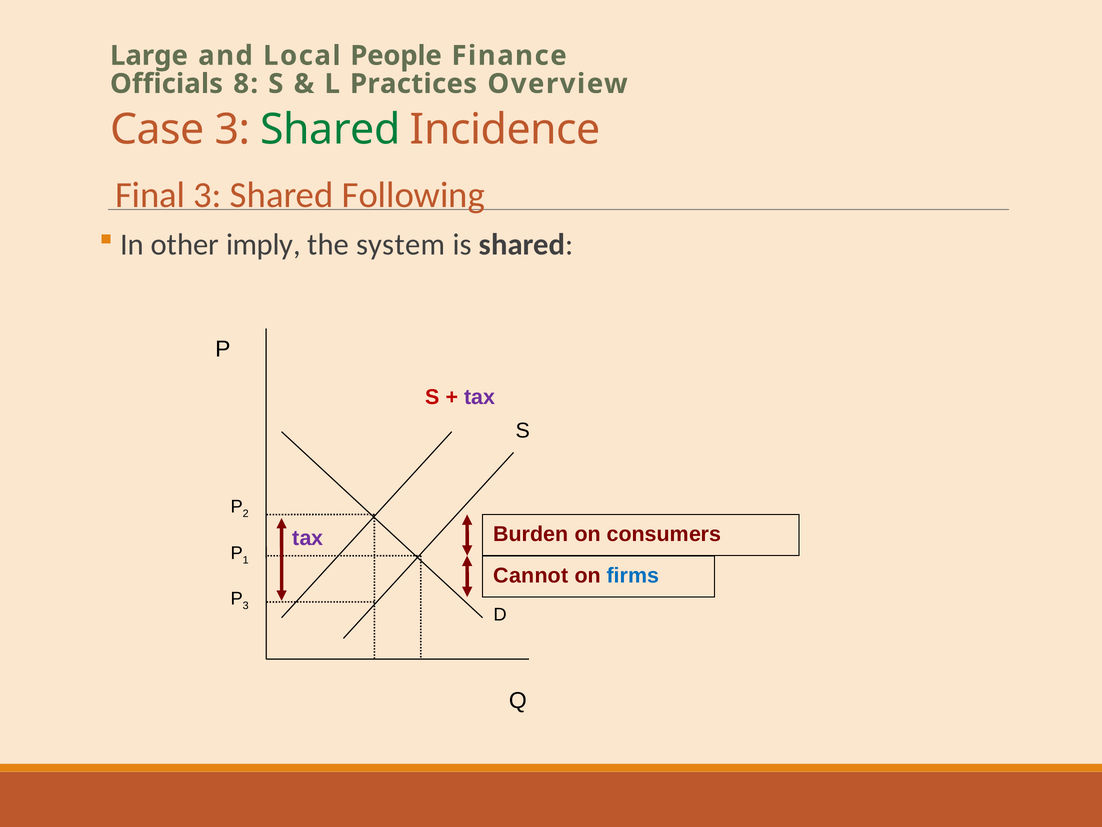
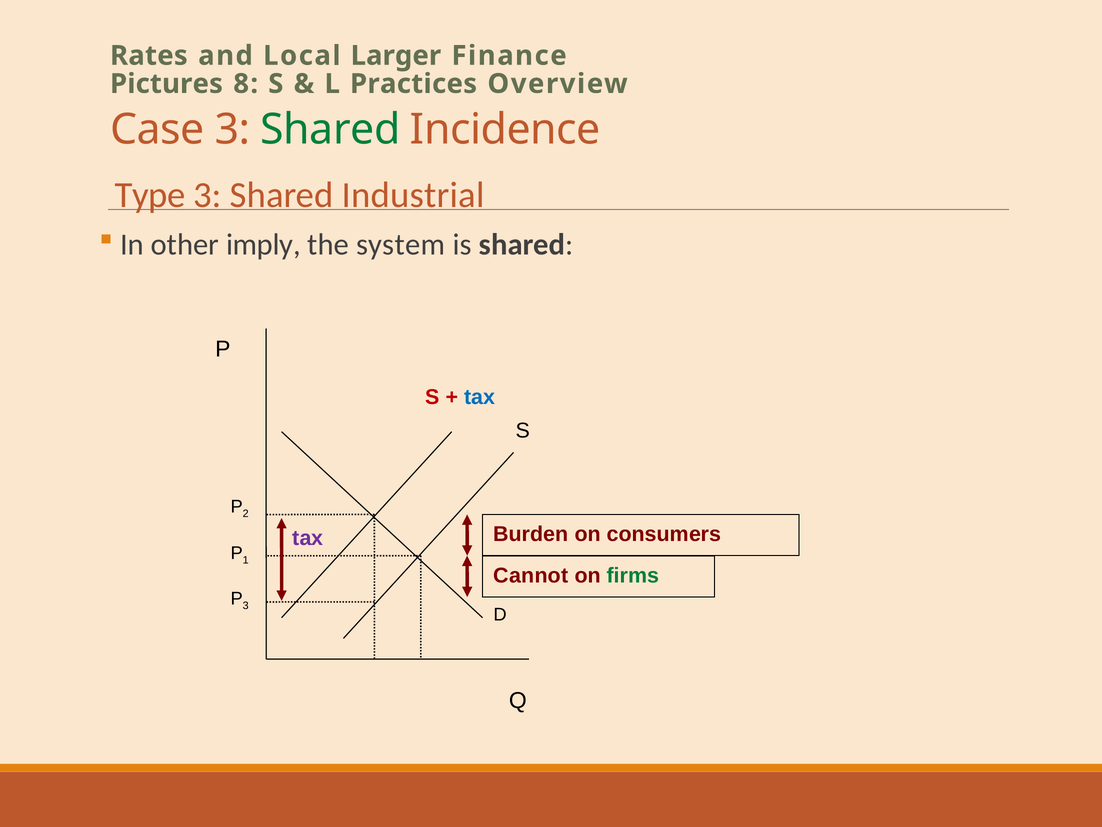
Large: Large -> Rates (149, 56)
People: People -> Larger (396, 56)
Officials: Officials -> Pictures (166, 84)
Final: Final -> Type (150, 195)
Following: Following -> Industrial (413, 195)
tax colour: purple -> blue (480, 397)
firms colour: blue -> green (633, 575)
